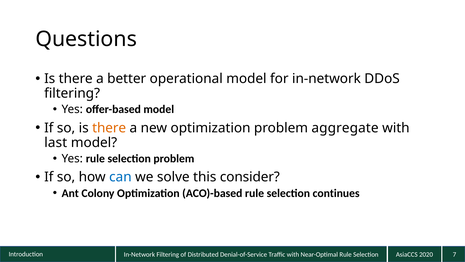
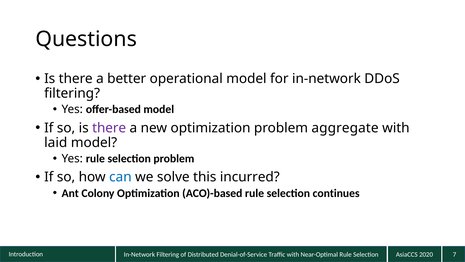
there colour: orange -> purple (109, 128)
last: last -> laid (56, 142)
consider: consider -> incurred (250, 177)
